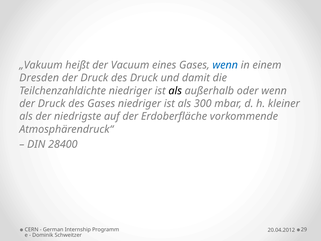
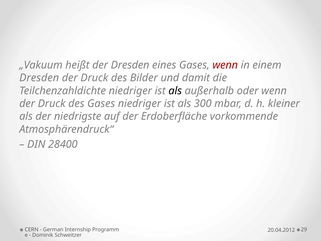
der Vacuum: Vacuum -> Dresden (130, 65)
wenn colour: blue -> red (225, 65)
des Druck: Druck -> Bilder (144, 78)
